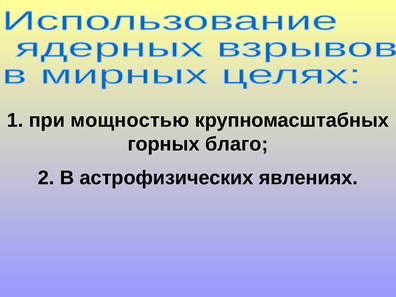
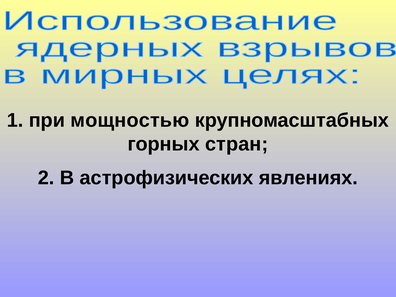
благо: благо -> стран (237, 144)
